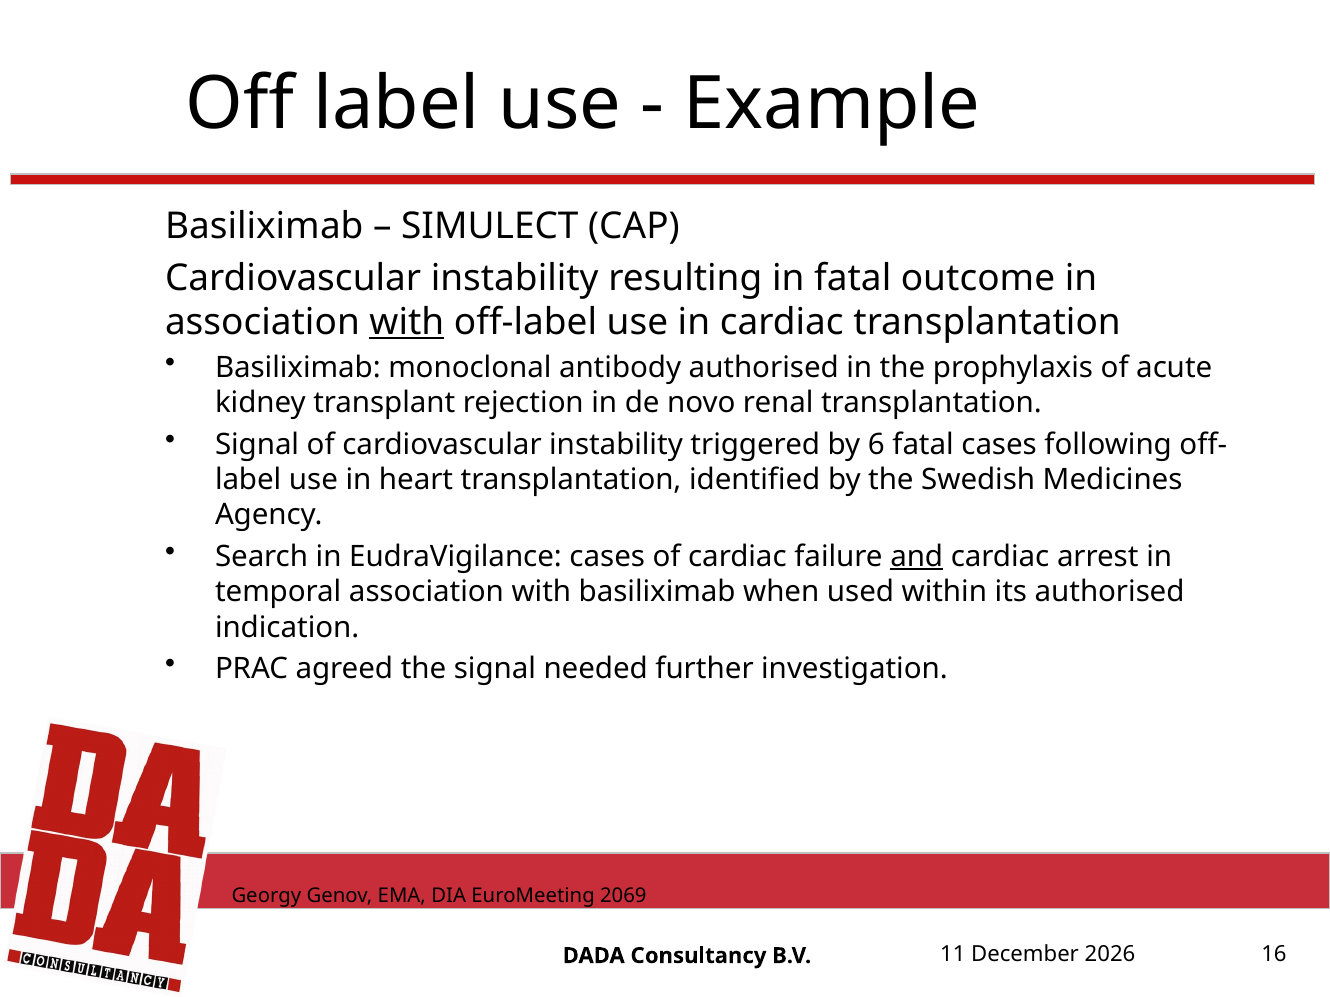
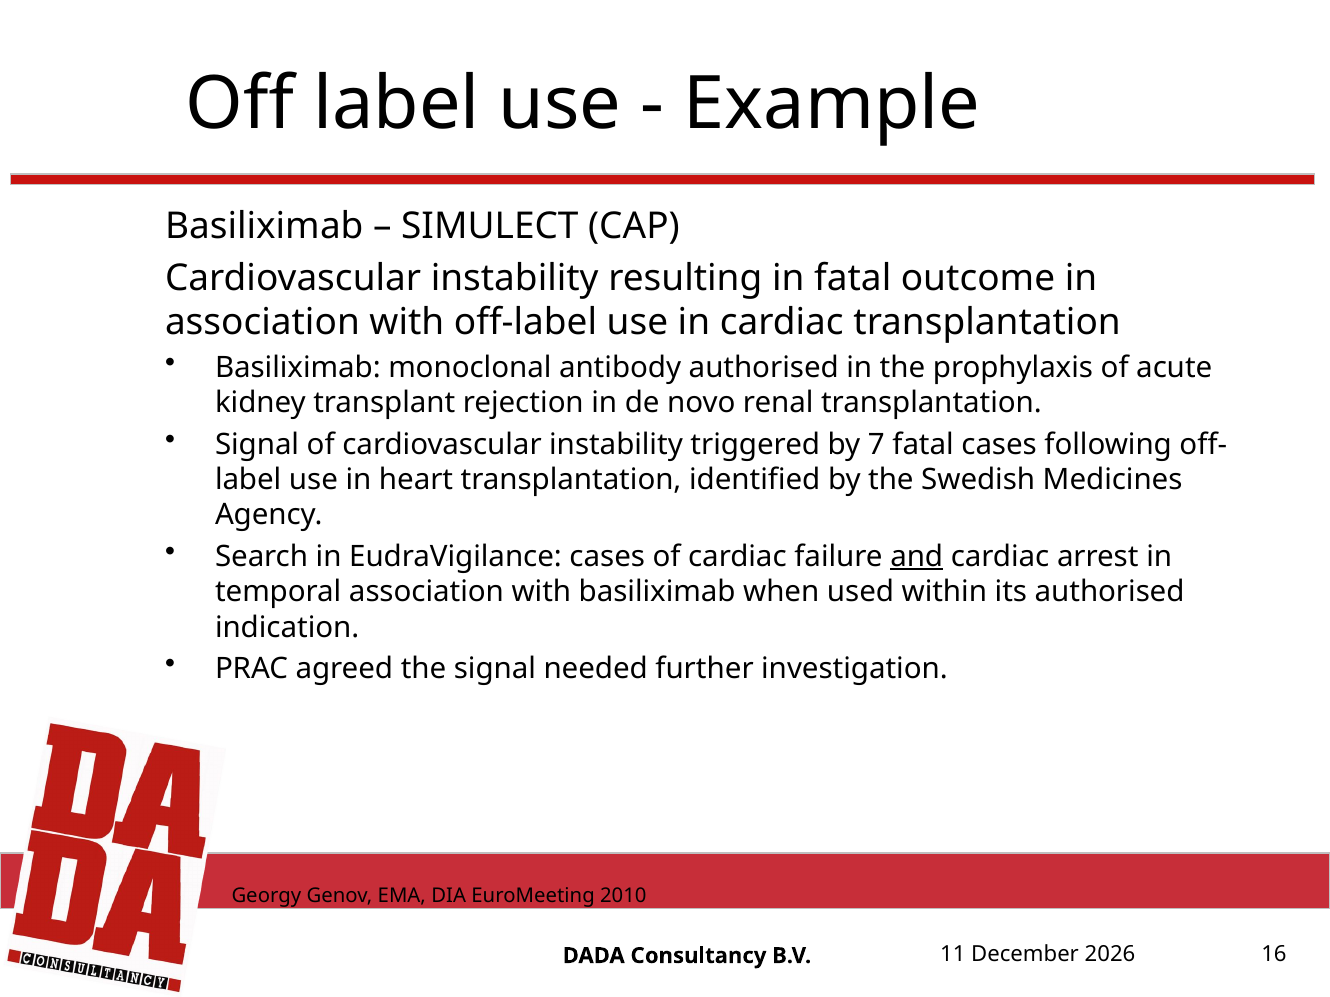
with underline: present -> none (407, 323)
6: 6 -> 7 (876, 445)
2069: 2069 -> 2010 (623, 896)
